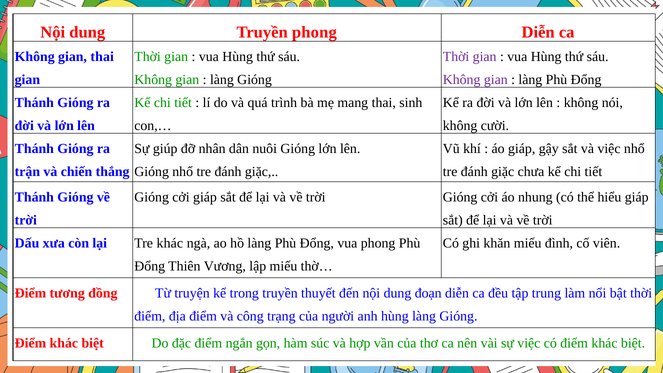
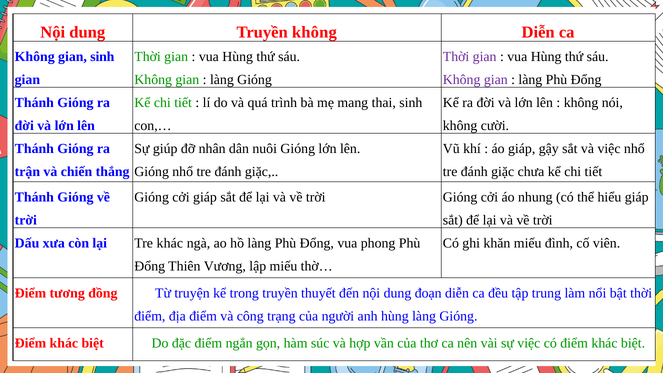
Truyền phong: phong -> không (314, 32)
gian thai: thai -> sinh (102, 57)
